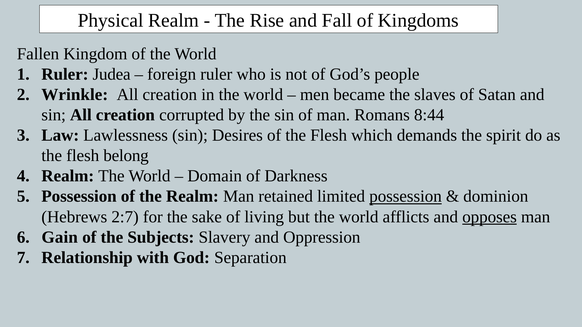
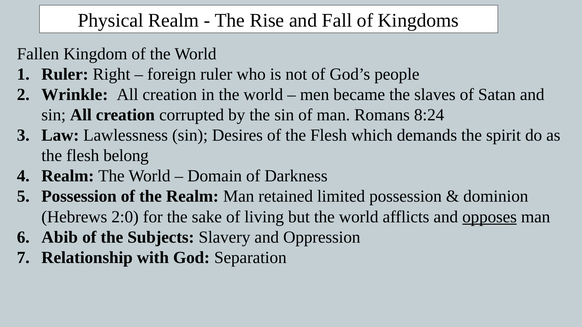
Judea: Judea -> Right (112, 74)
8:44: 8:44 -> 8:24 (429, 115)
possession underline: present -> none (406, 197)
2:7: 2:7 -> 2:0 (125, 217)
Gain: Gain -> Abib (60, 237)
